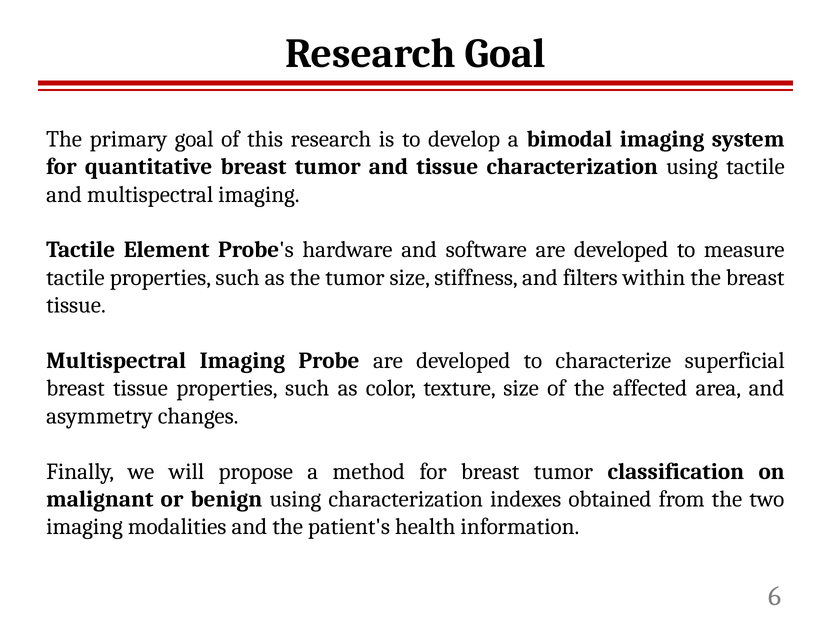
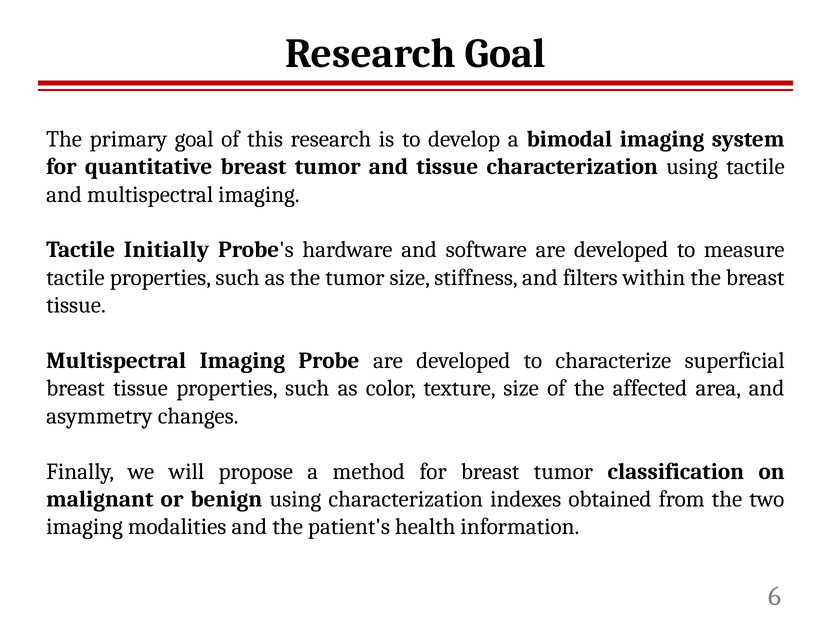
Element: Element -> Initially (166, 250)
